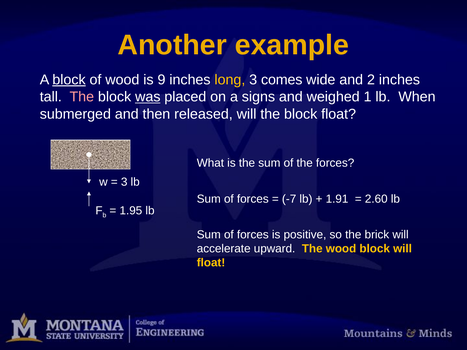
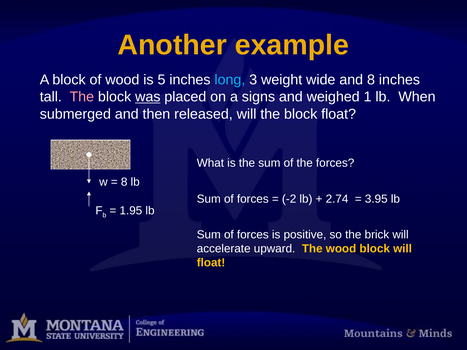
block underline: present -> none (69, 80)
9: 9 -> 5 (161, 80)
long colour: yellow -> light blue (230, 80)
comes: comes -> weight (282, 80)
and 2: 2 -> 8 (371, 80)
3: 3 -> 8 (124, 182)
-7: -7 -> -2 (289, 199)
1.91: 1.91 -> 2.74 (337, 199)
2.60: 2.60 -> 3.95 (376, 199)
